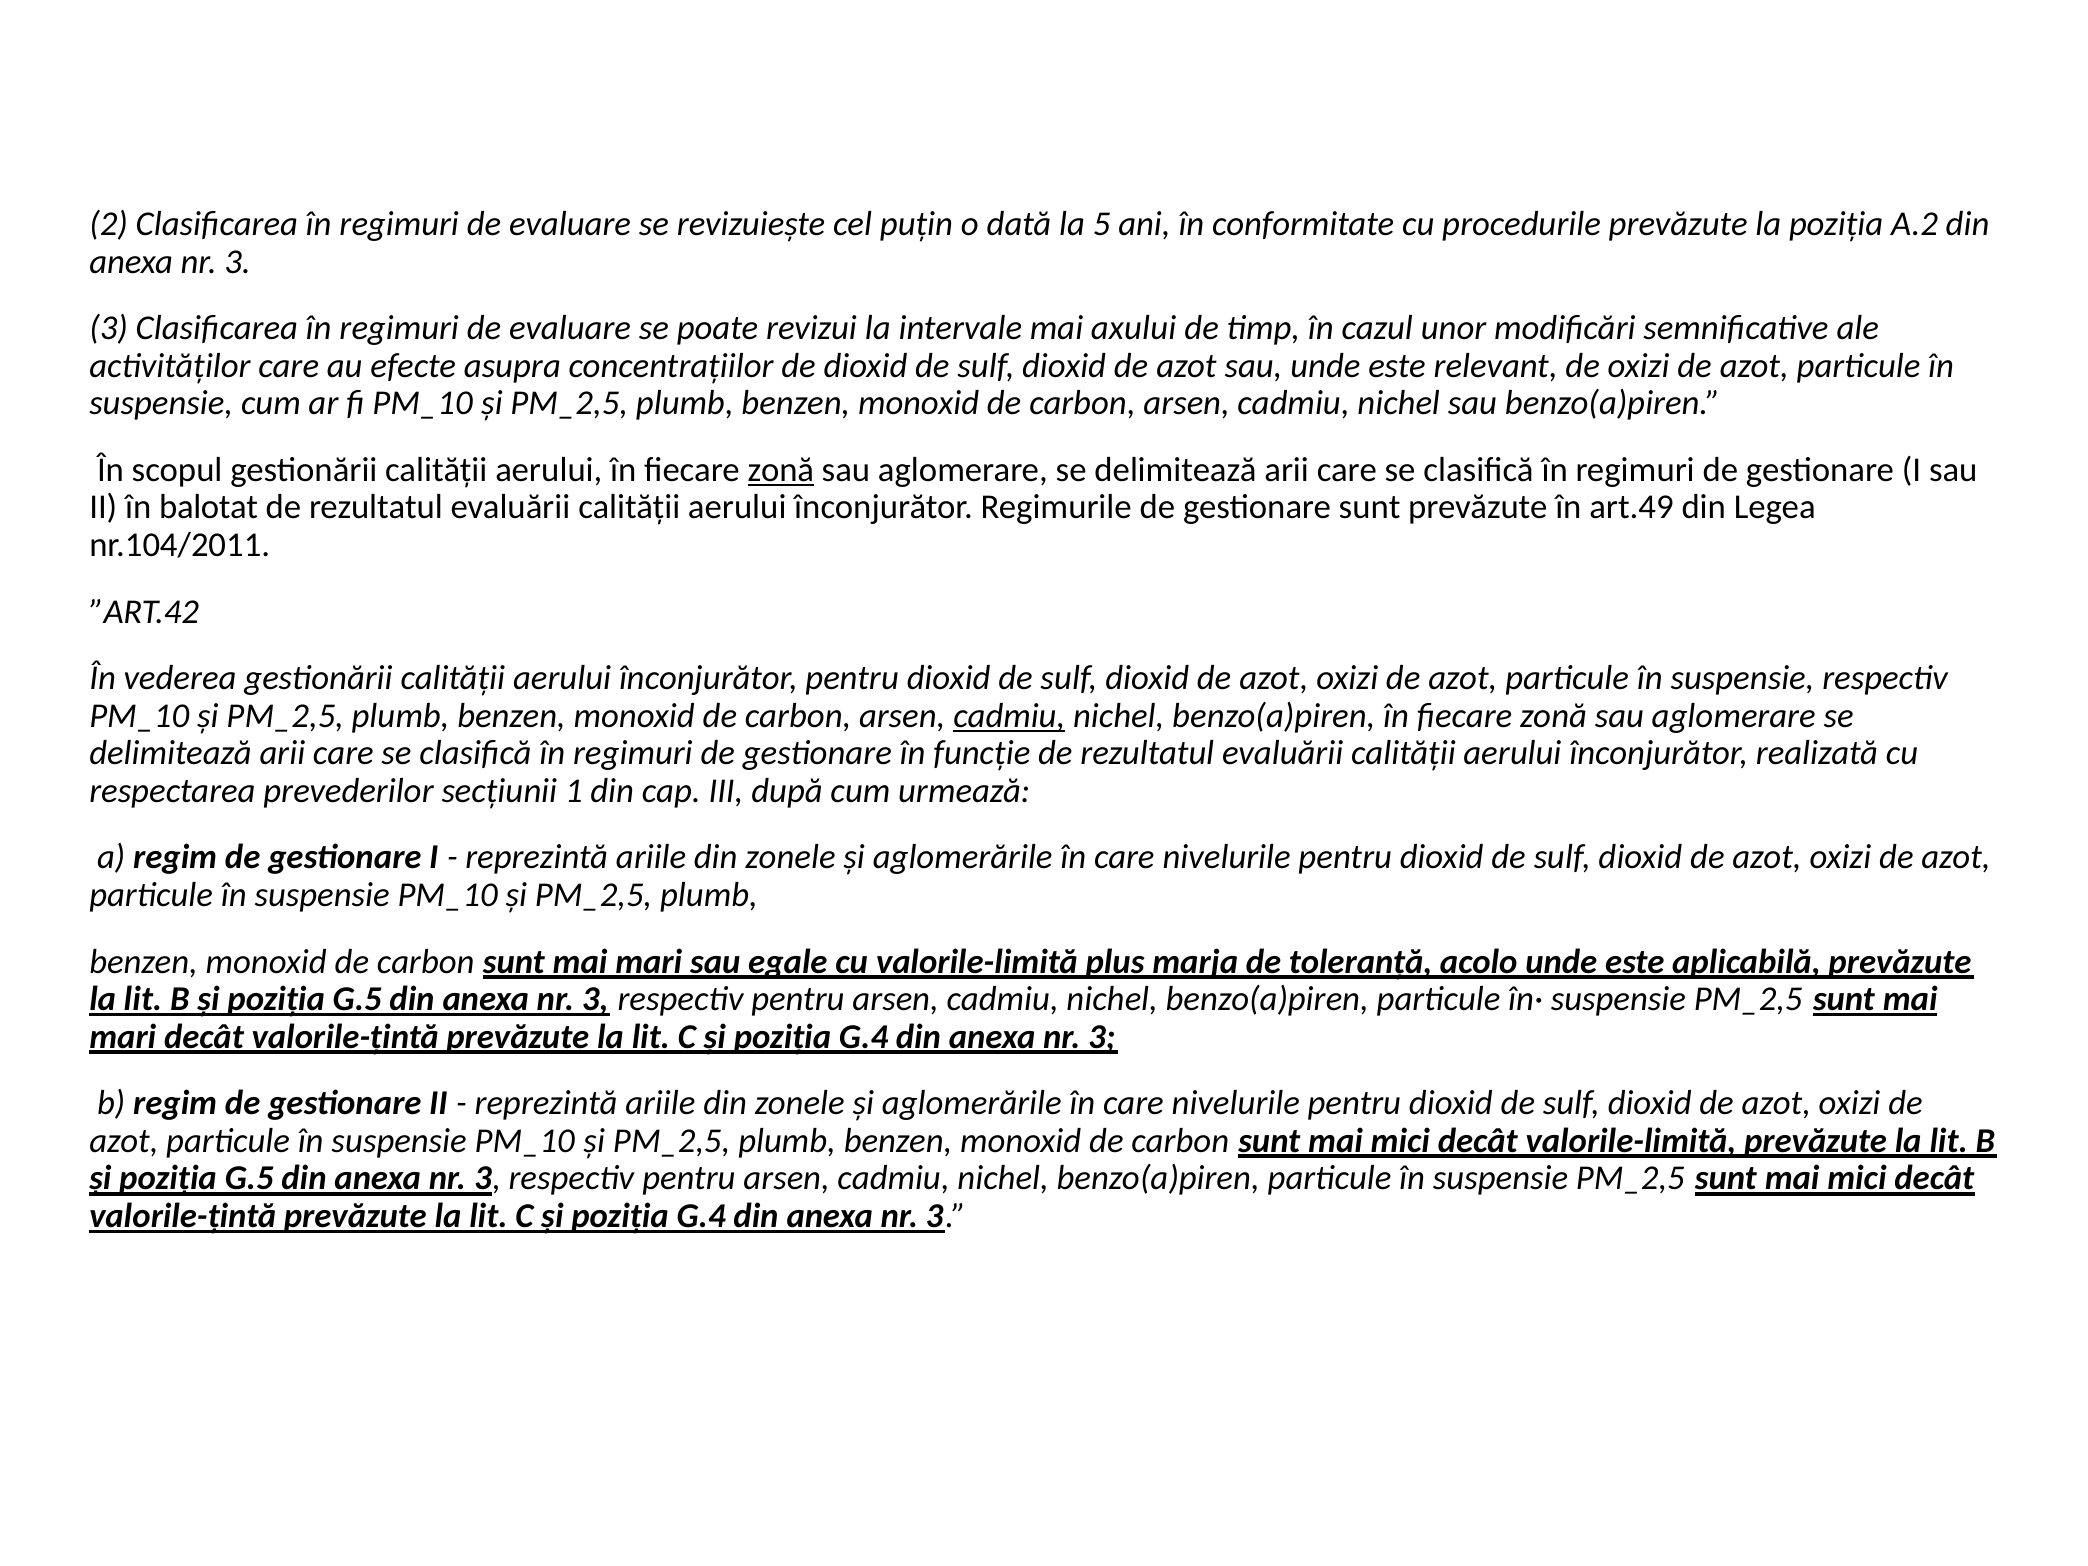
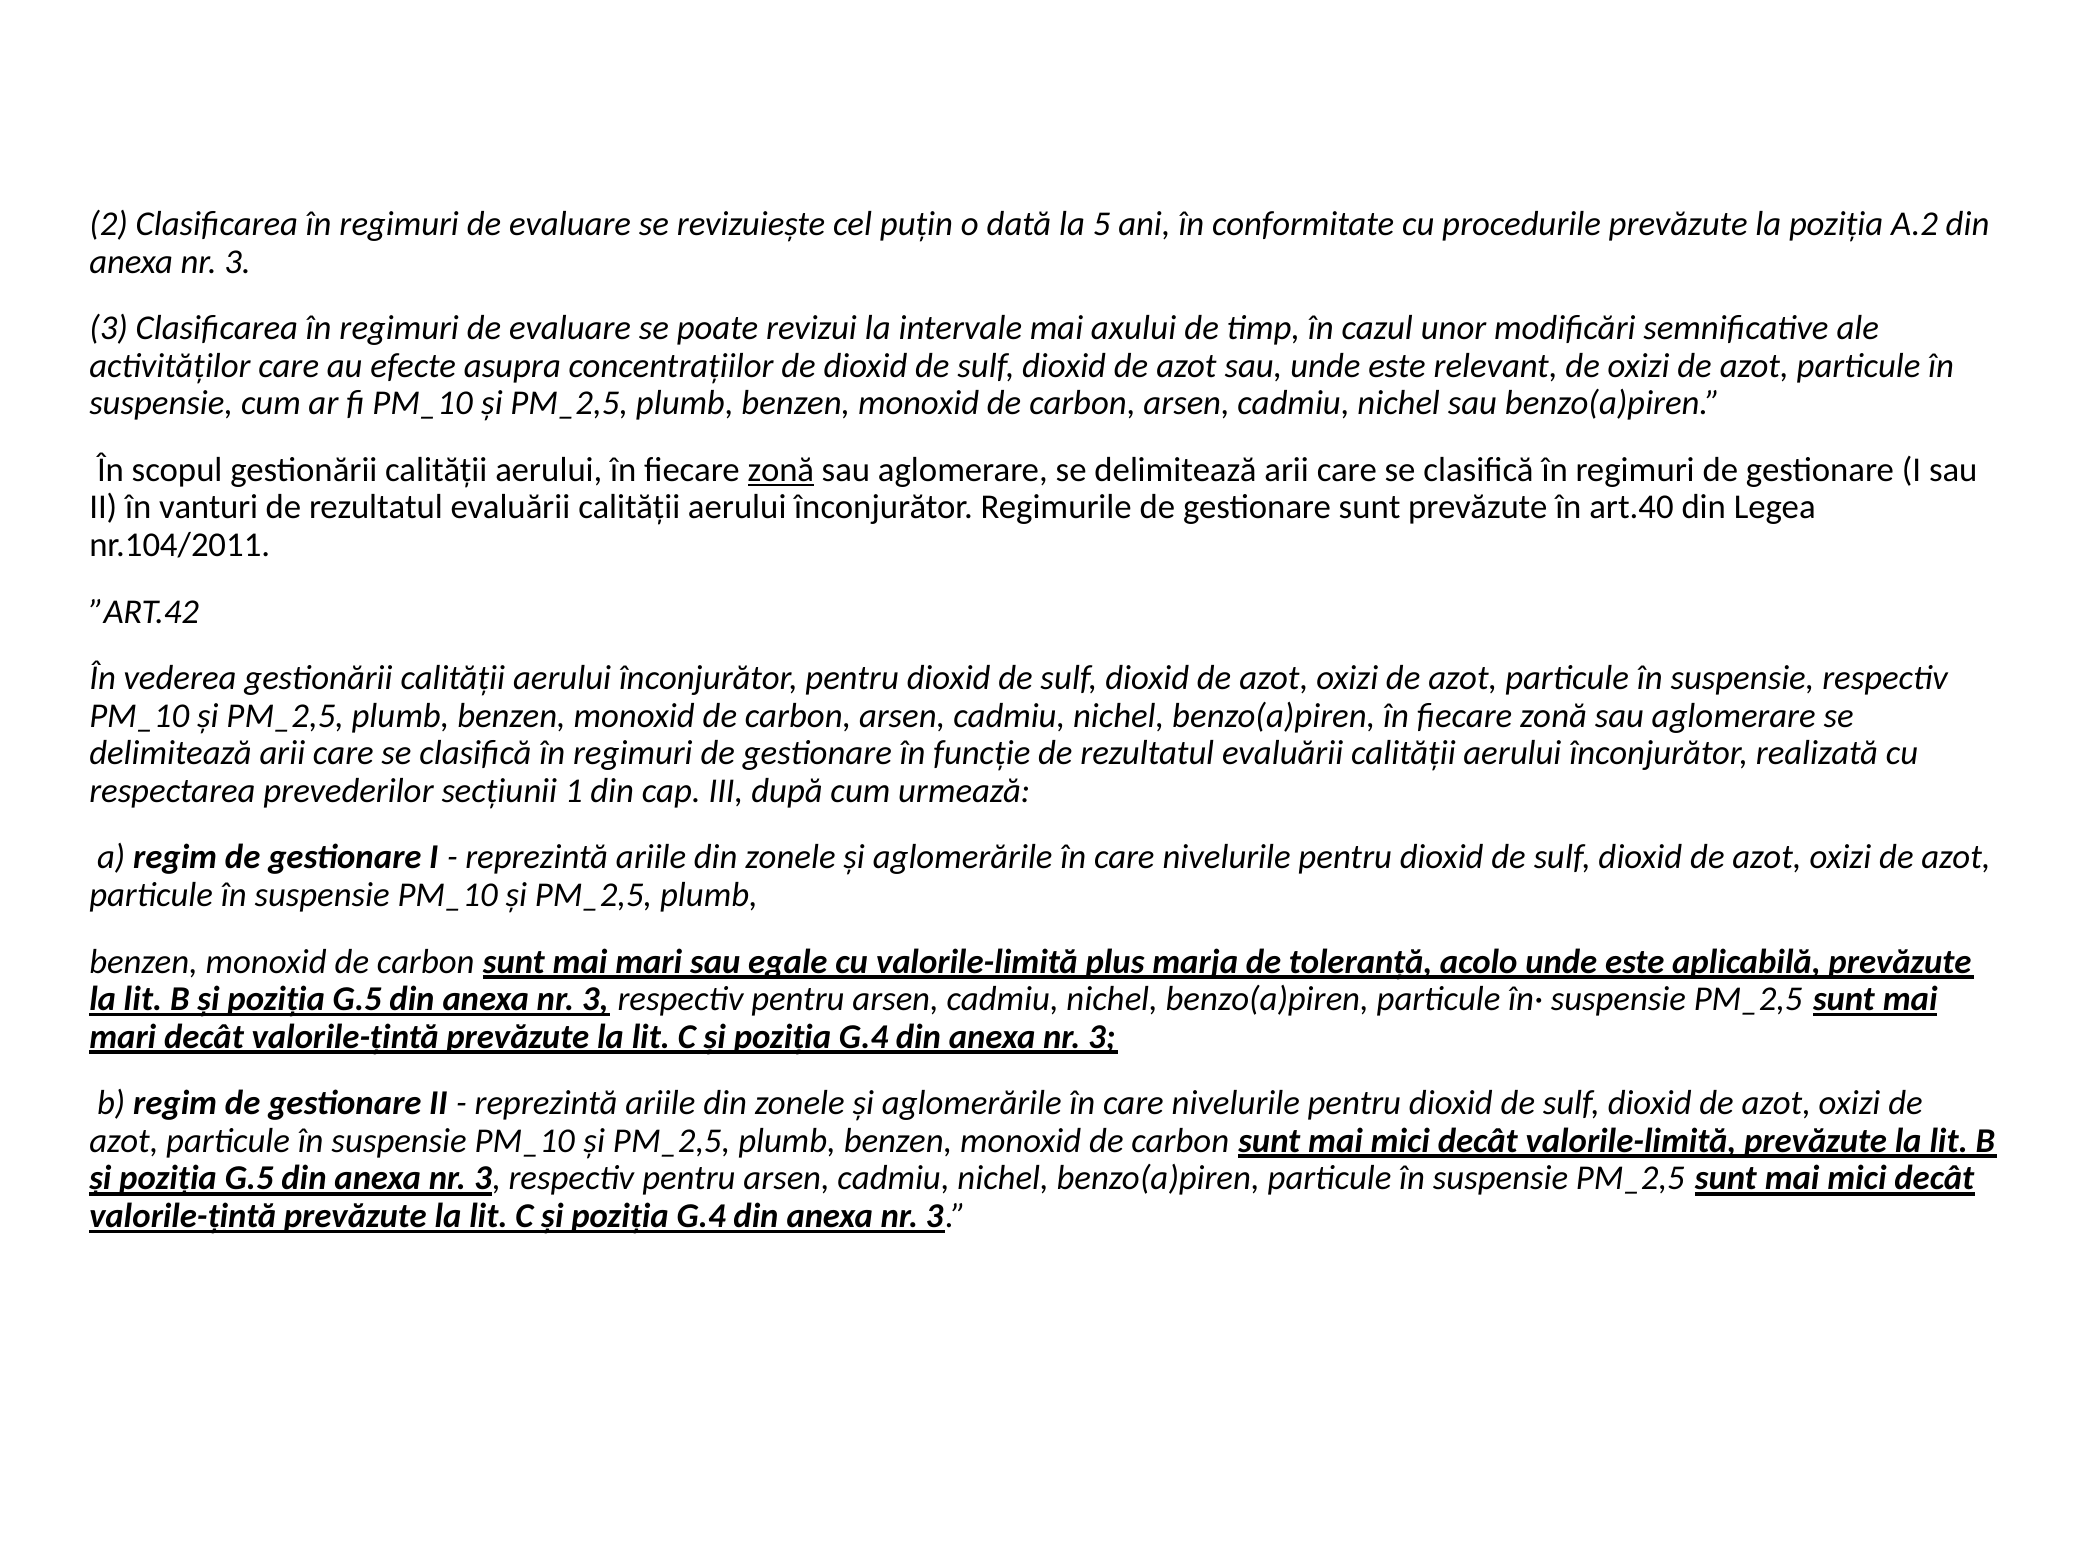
balotat: balotat -> vanturi (209, 507)
art.49: art.49 -> art.40 (1631, 507)
cadmiu underline: present -> none (1009, 716)
